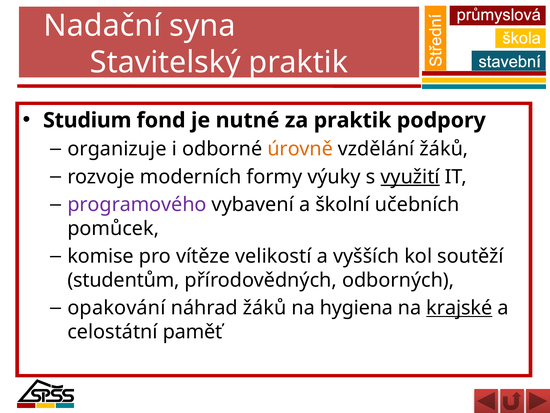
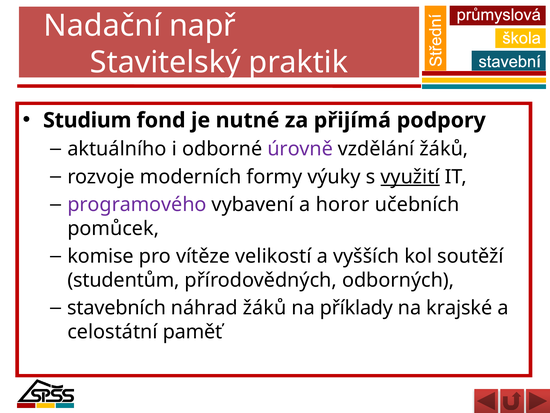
syna: syna -> např (203, 26)
za praktik: praktik -> přijímá (352, 120)
organizuje: organizuje -> aktuálního (117, 149)
úrovně colour: orange -> purple (300, 149)
školní: školní -> horor (343, 204)
opakování: opakování -> stavebních (117, 308)
hygiena: hygiena -> příklady (356, 308)
krajské underline: present -> none (459, 308)
